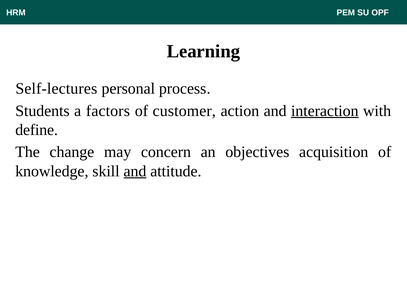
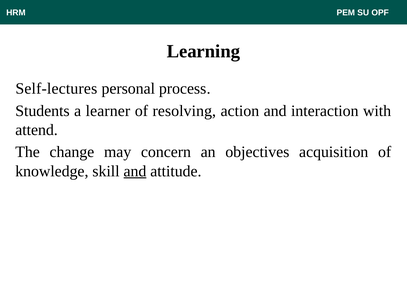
factors: factors -> learner (108, 110)
customer: customer -> resolving (184, 110)
interaction underline: present -> none (325, 110)
define: define -> attend (37, 130)
